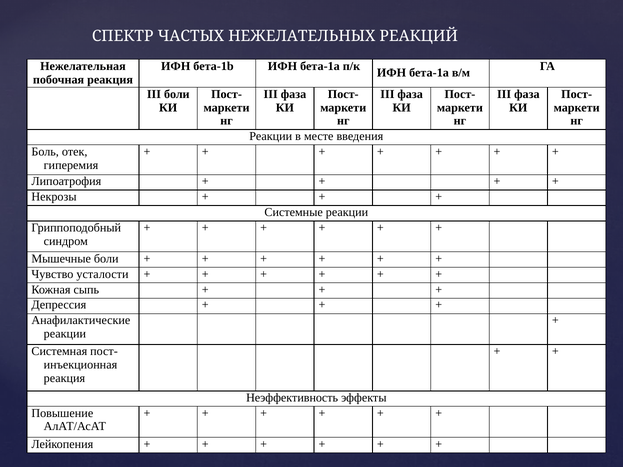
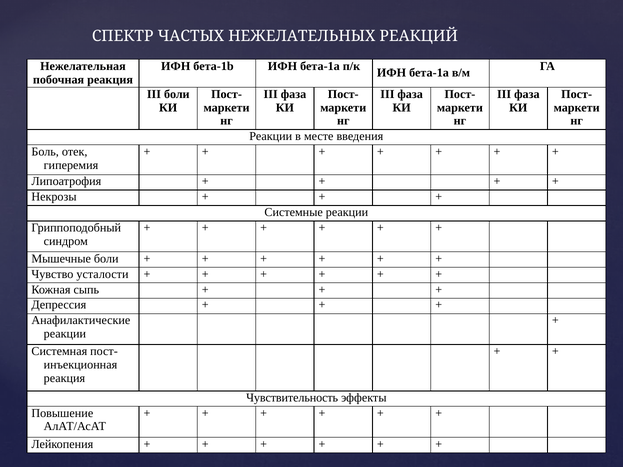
Неэффективность: Неэффективность -> Чувствительность (292, 398)
